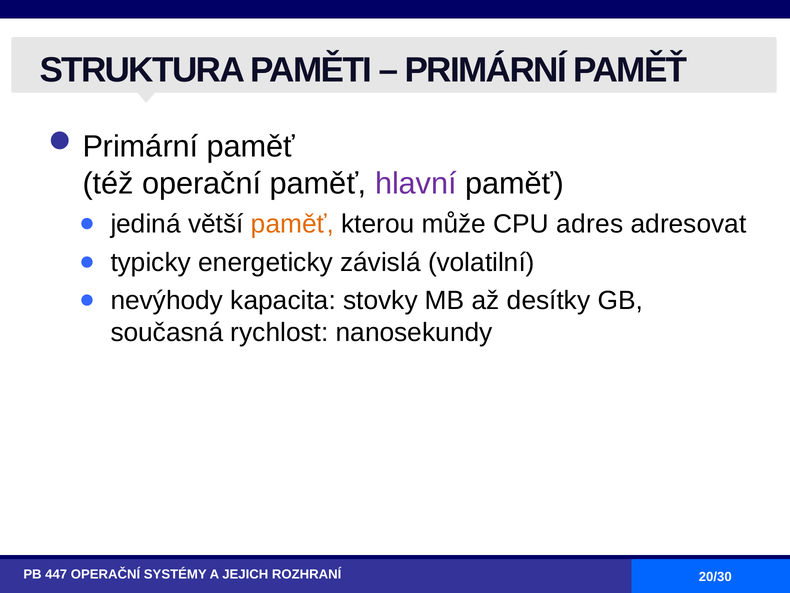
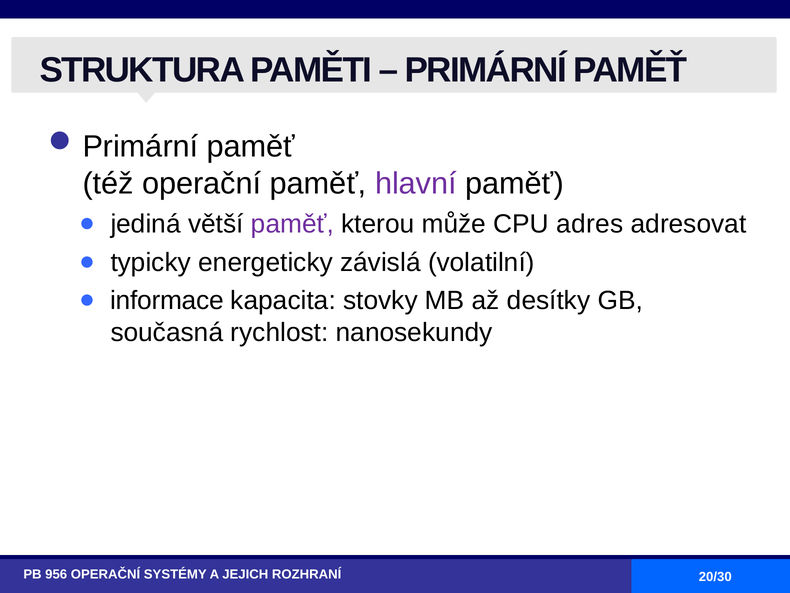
paměť colour: orange -> purple (292, 224)
nevýhody: nevýhody -> informace (167, 300)
447: 447 -> 956 (56, 574)
